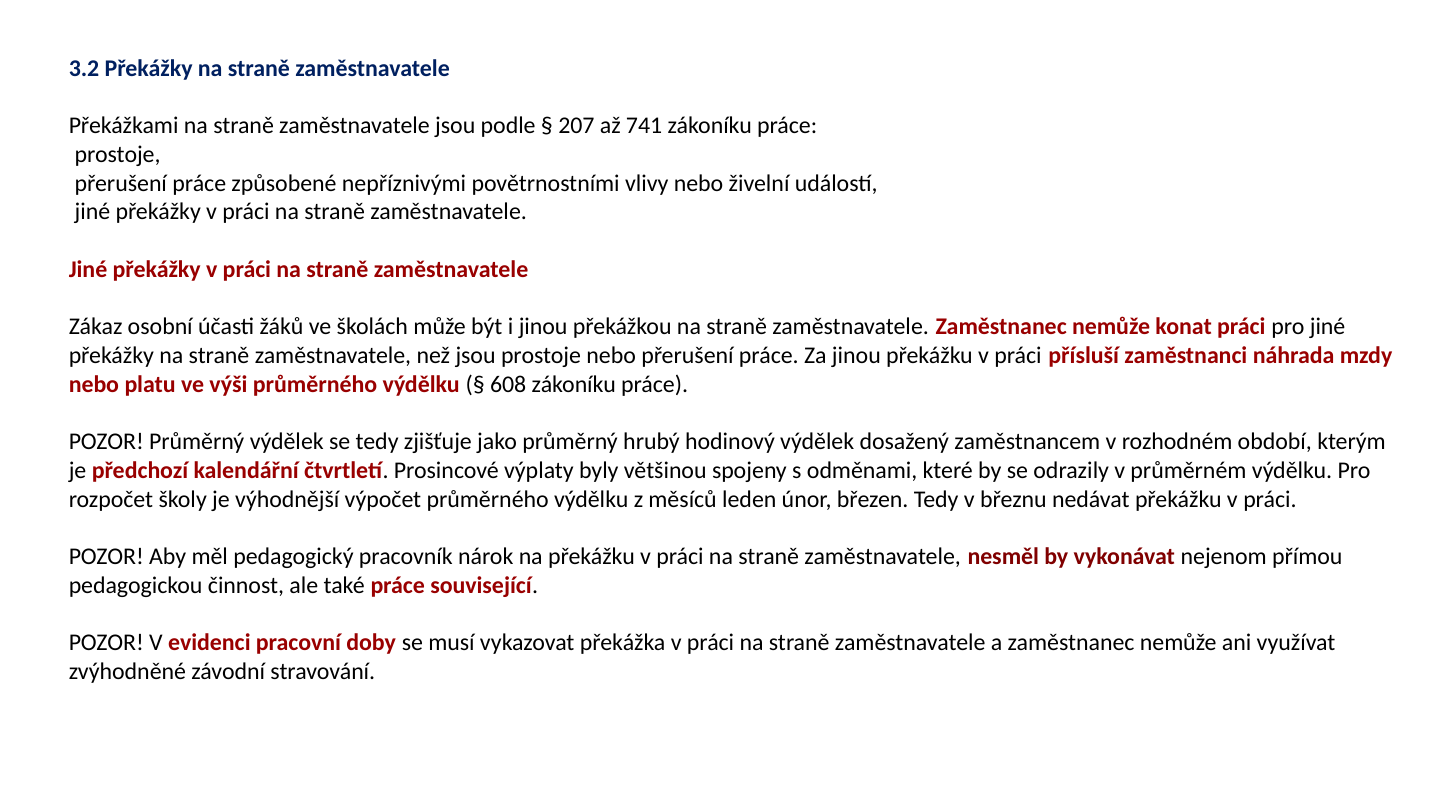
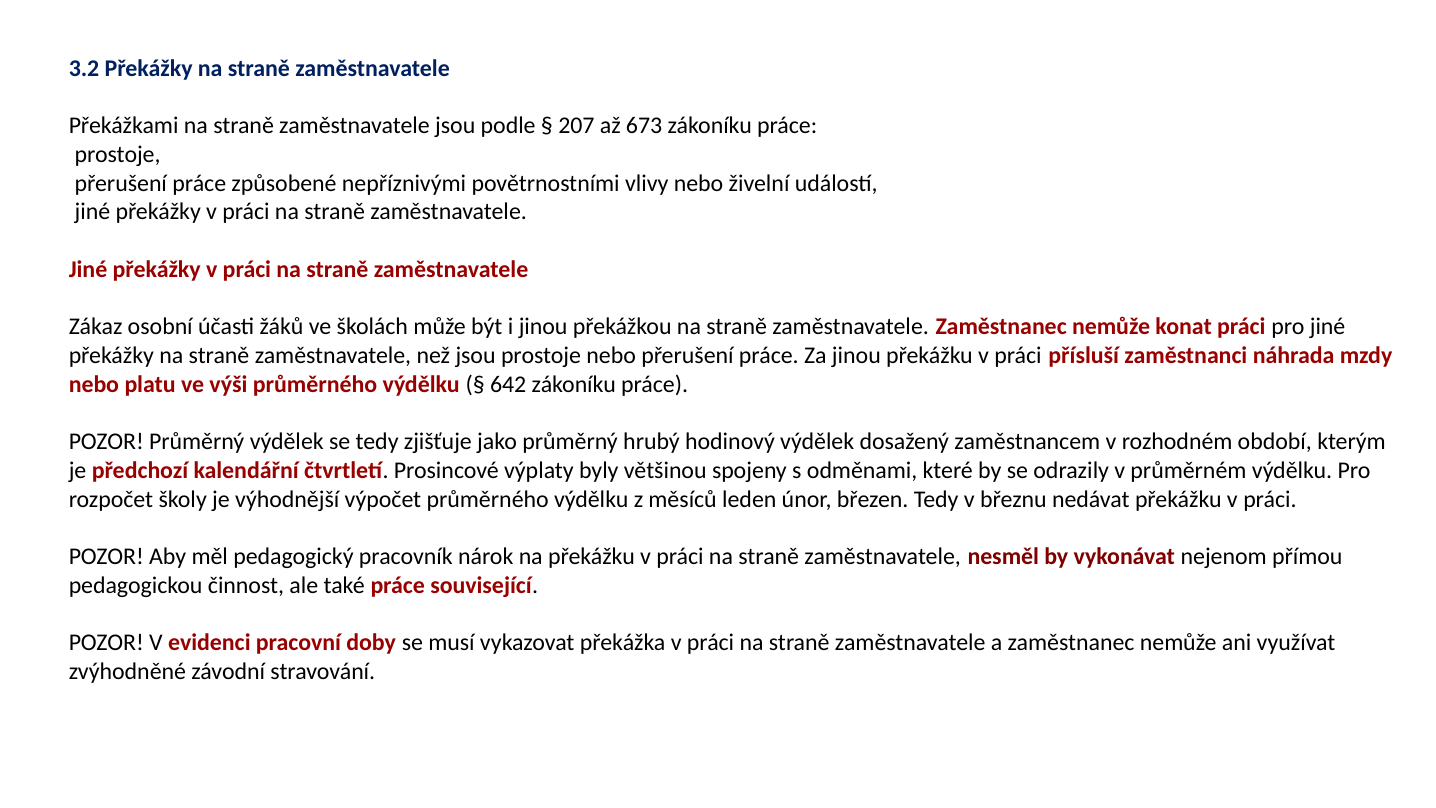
741: 741 -> 673 (644, 126)
608: 608 -> 642 (508, 384)
